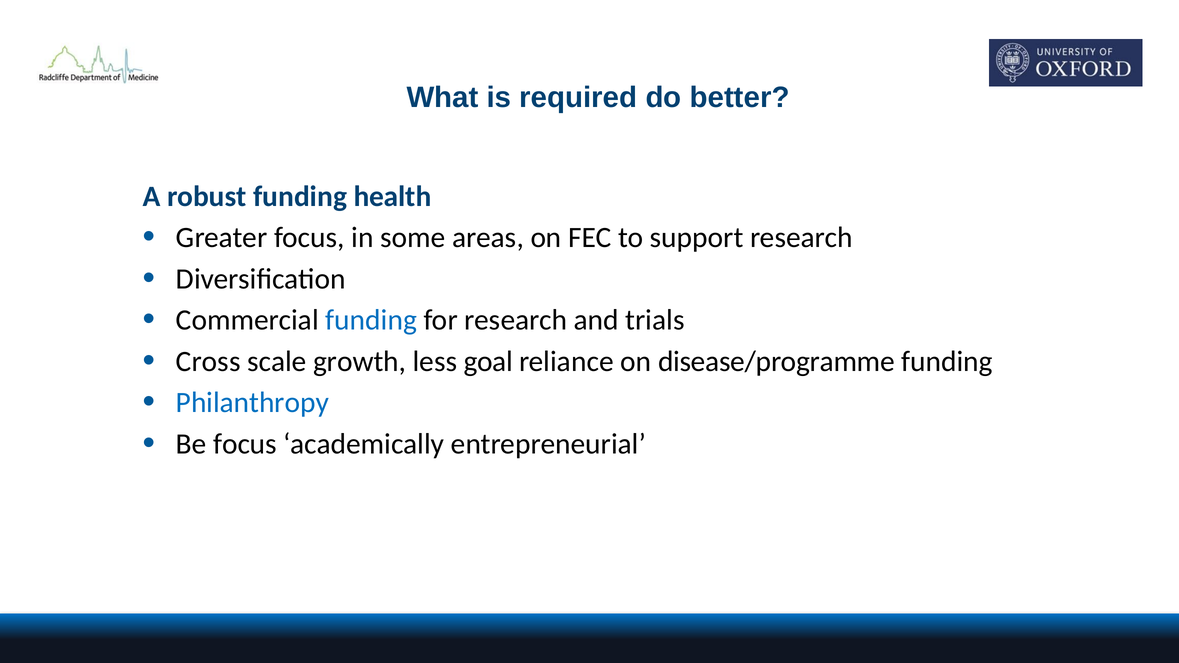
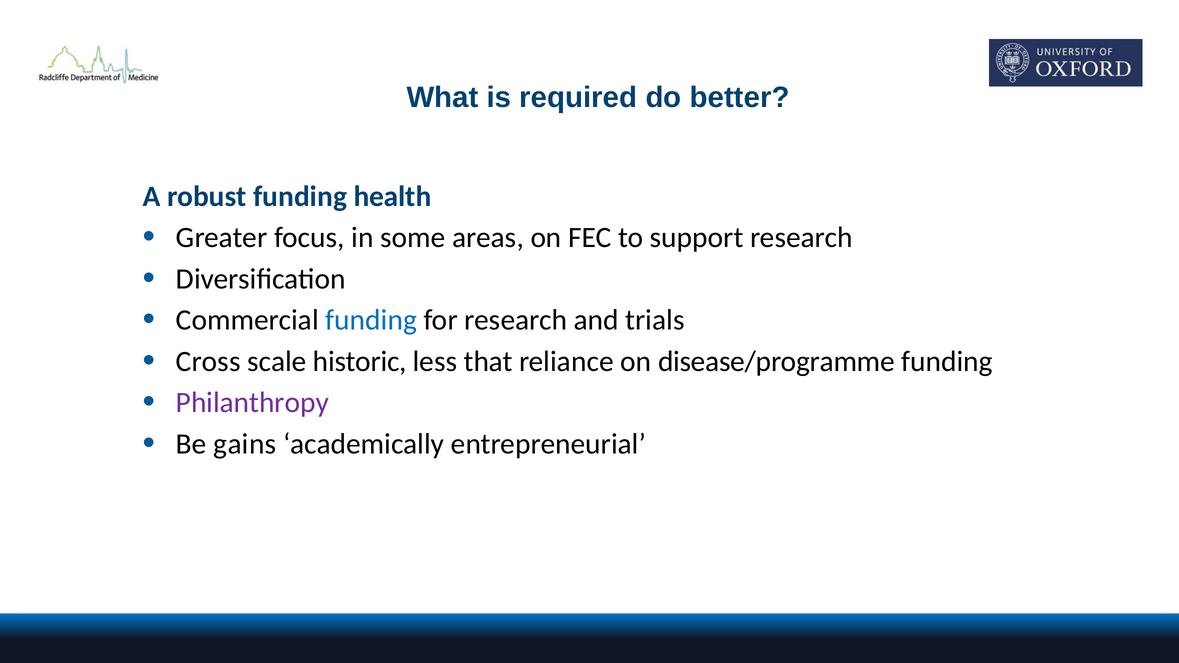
growth: growth -> historic (360, 362)
goal: goal -> that (488, 362)
Philanthropy colour: blue -> purple (252, 403)
Be focus: focus -> gains (245, 444)
